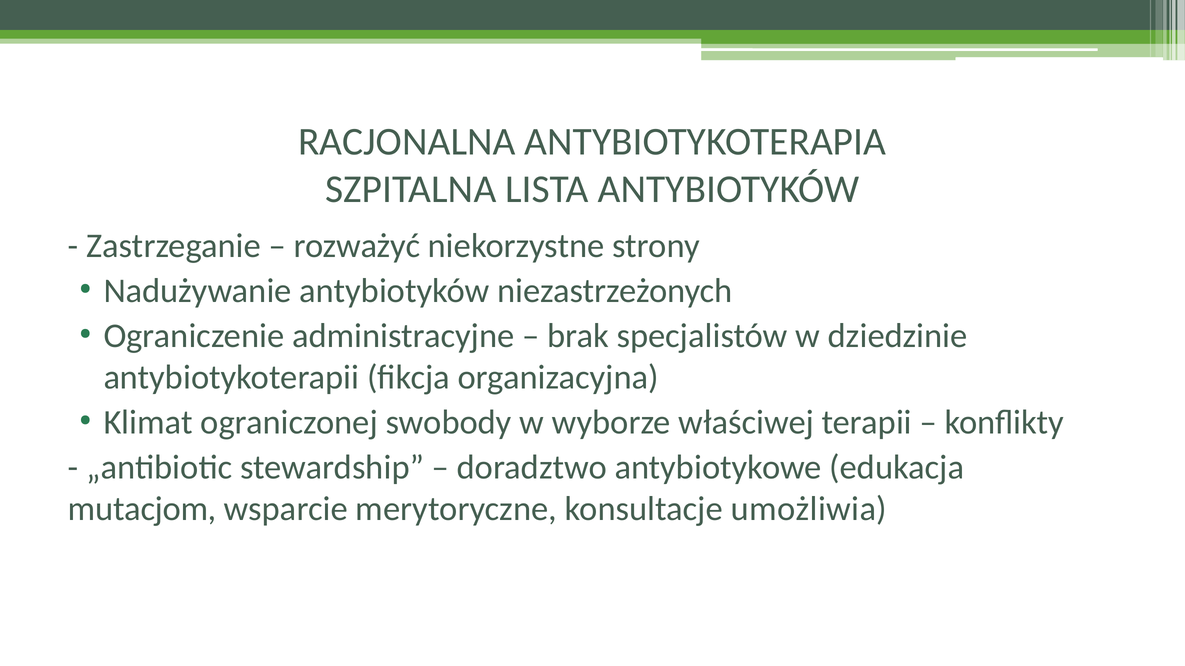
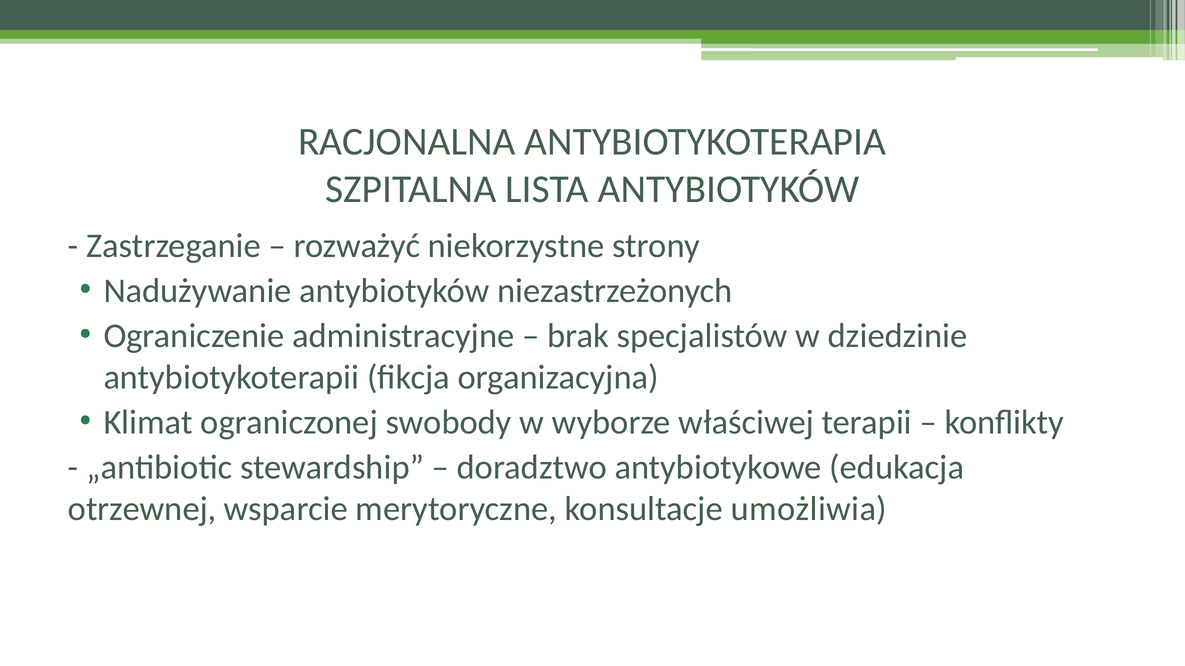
mutacjom: mutacjom -> otrzewnej (142, 509)
